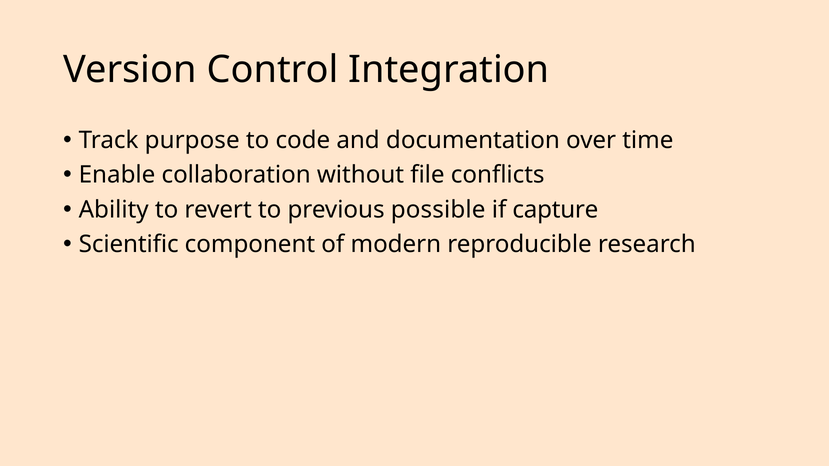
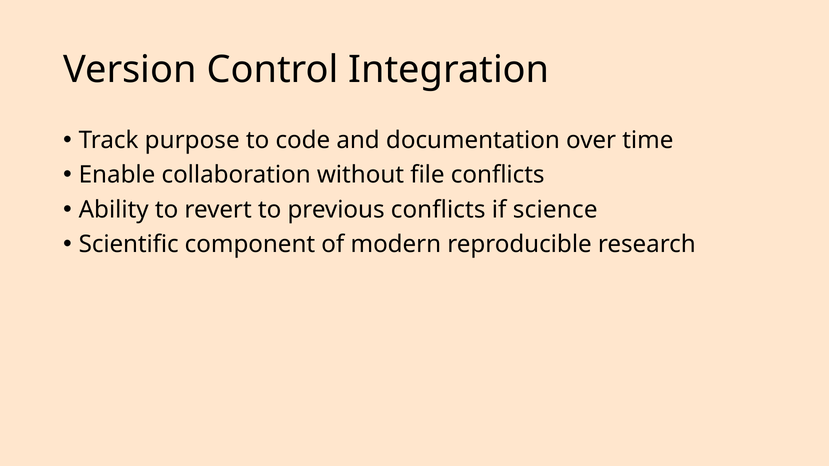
previous possible: possible -> conflicts (438, 210)
capture: capture -> science (555, 210)
